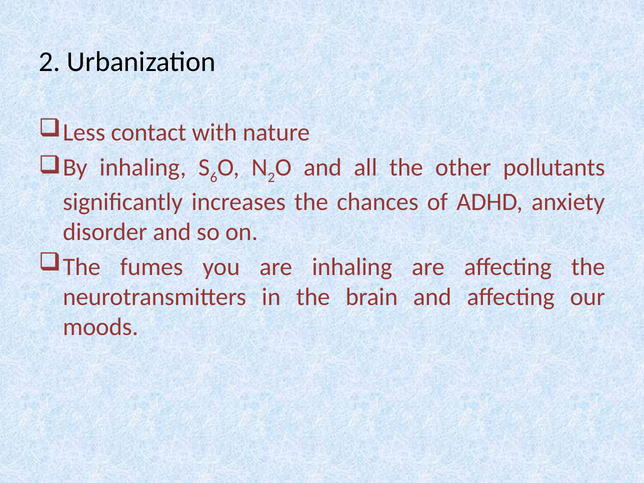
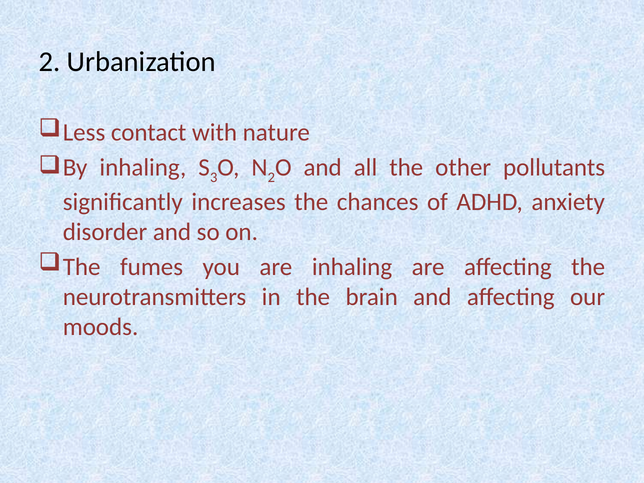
6: 6 -> 3 (214, 177)
